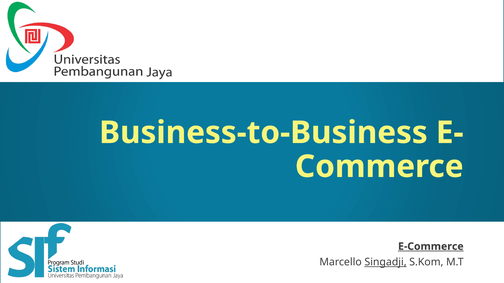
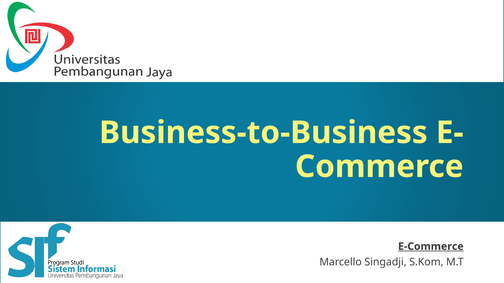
Singadji underline: present -> none (386, 263)
